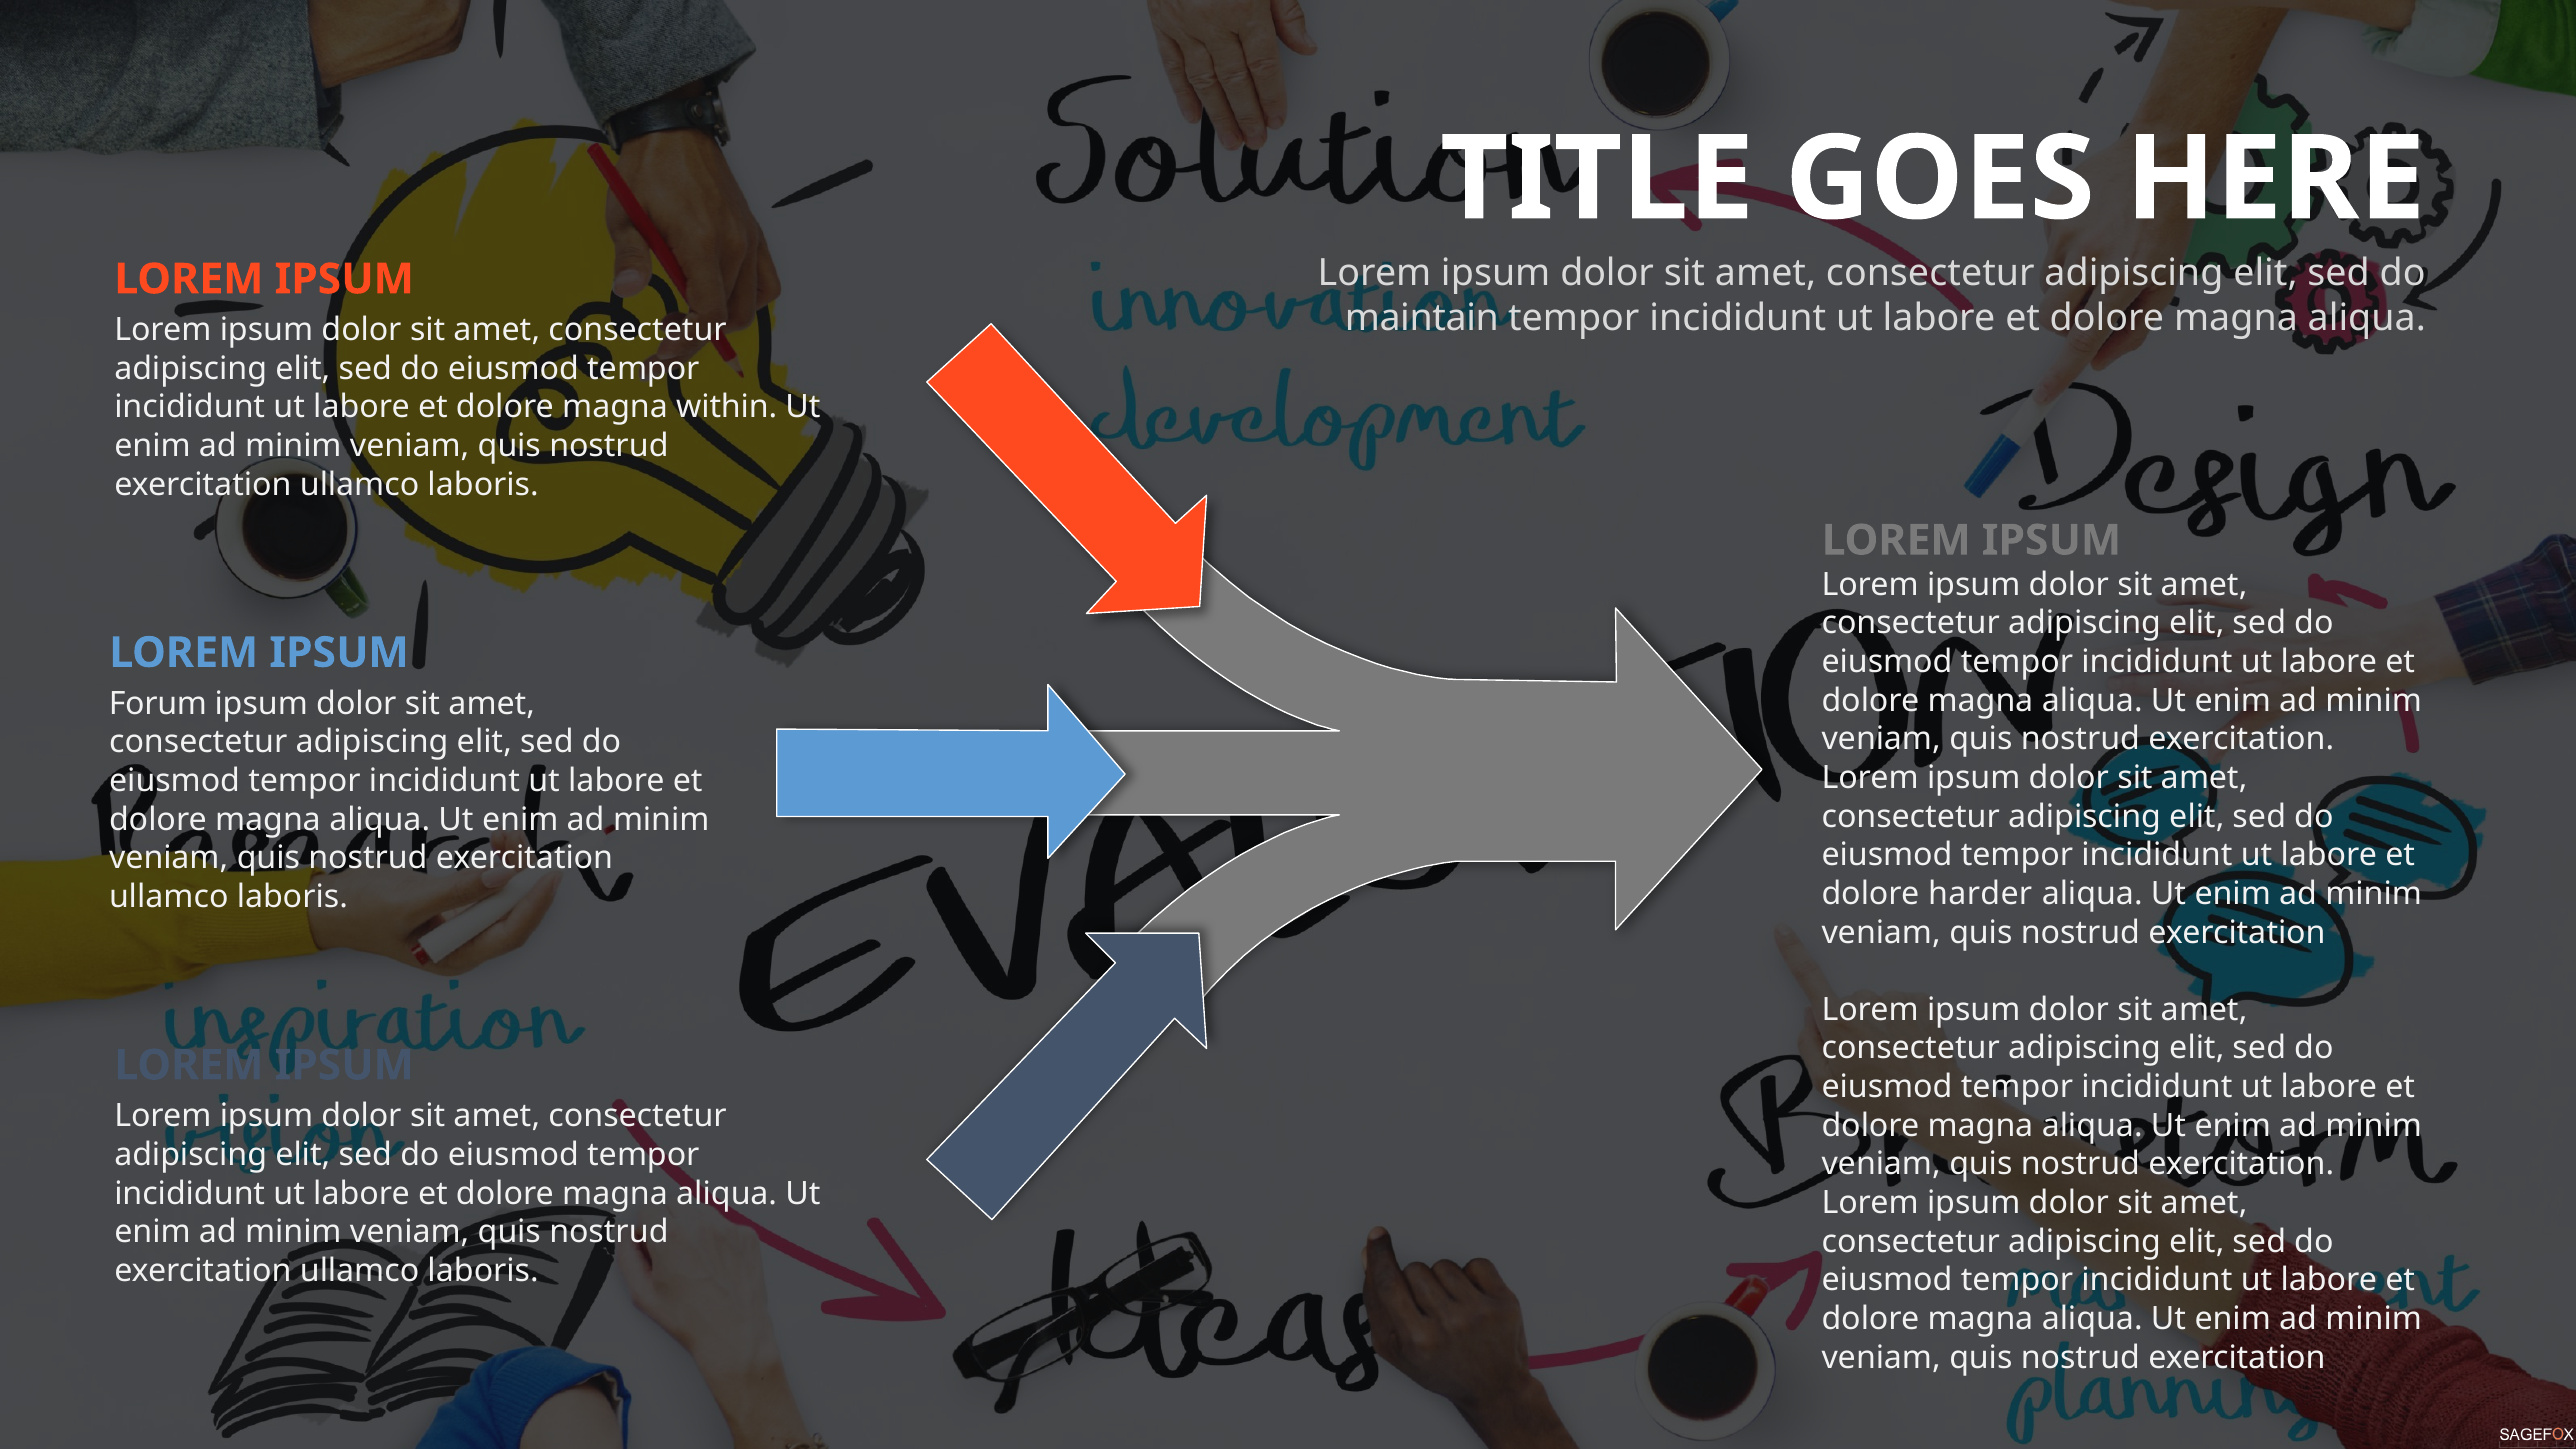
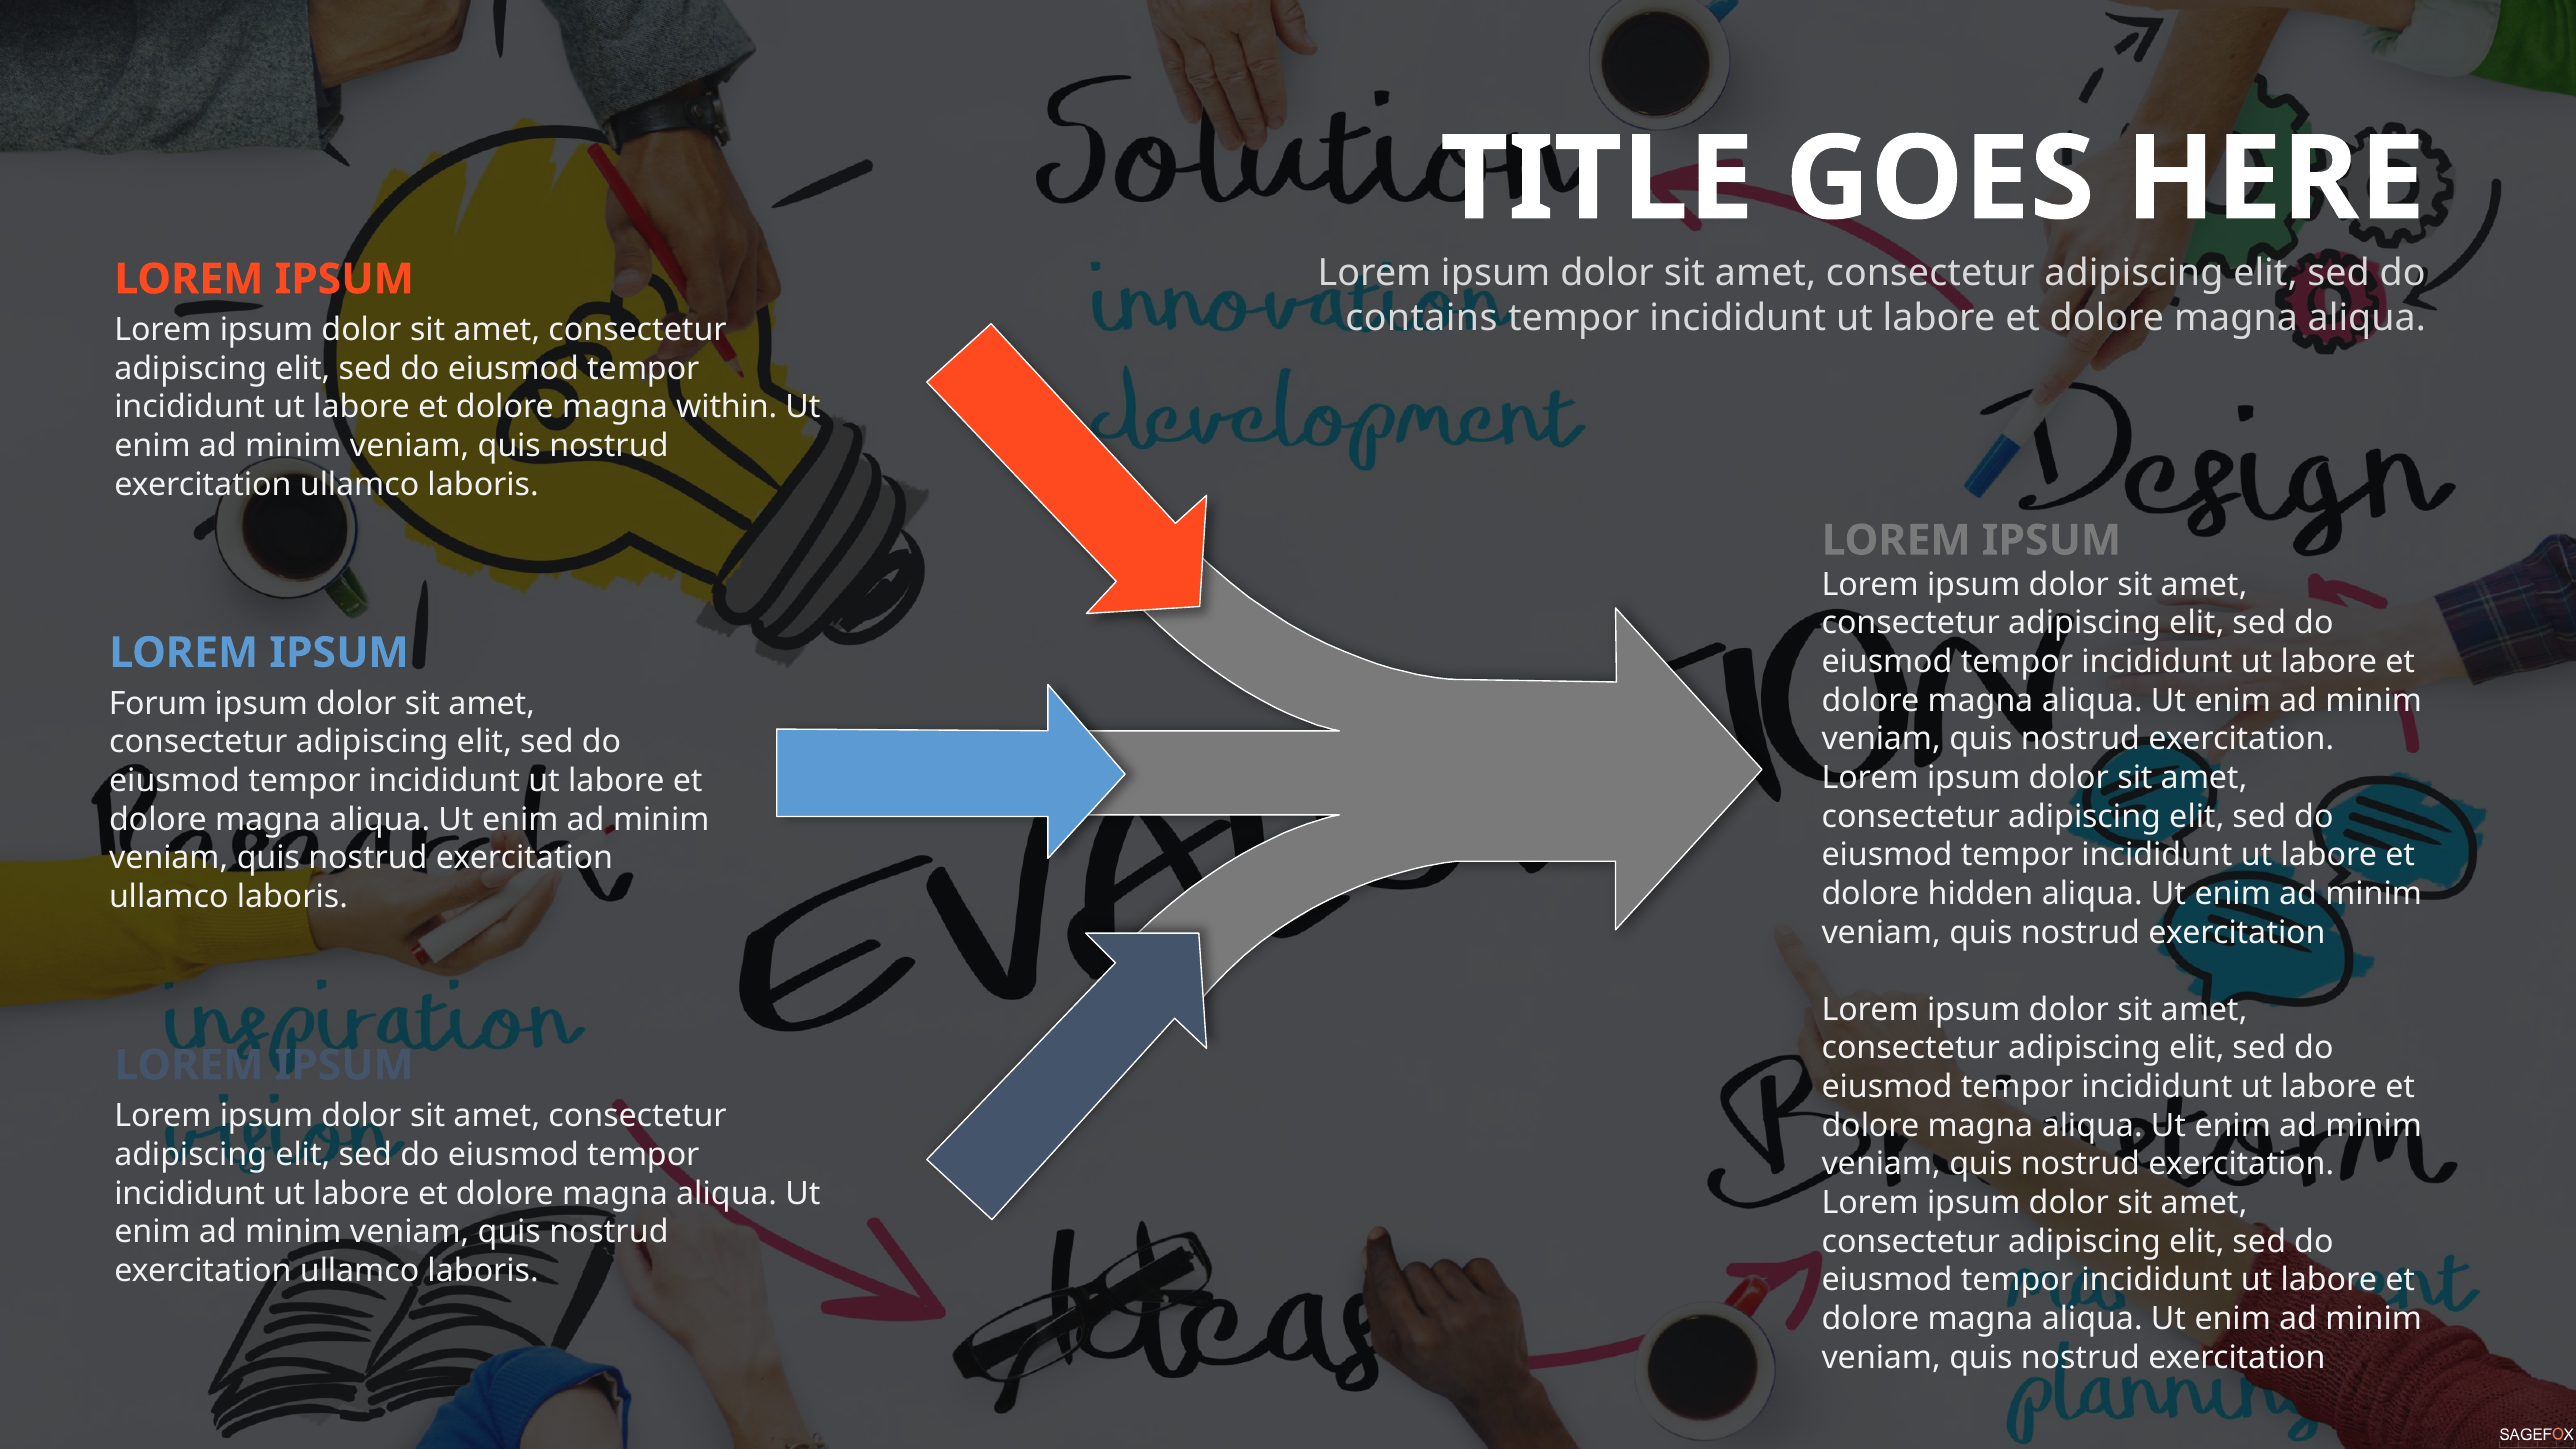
maintain: maintain -> contains (1421, 318)
harder: harder -> hidden (1980, 894)
